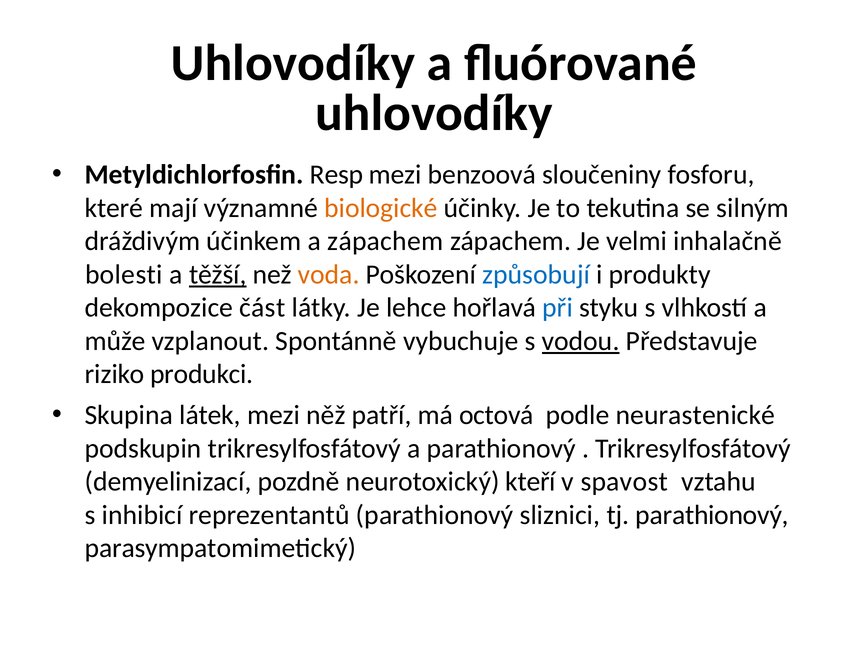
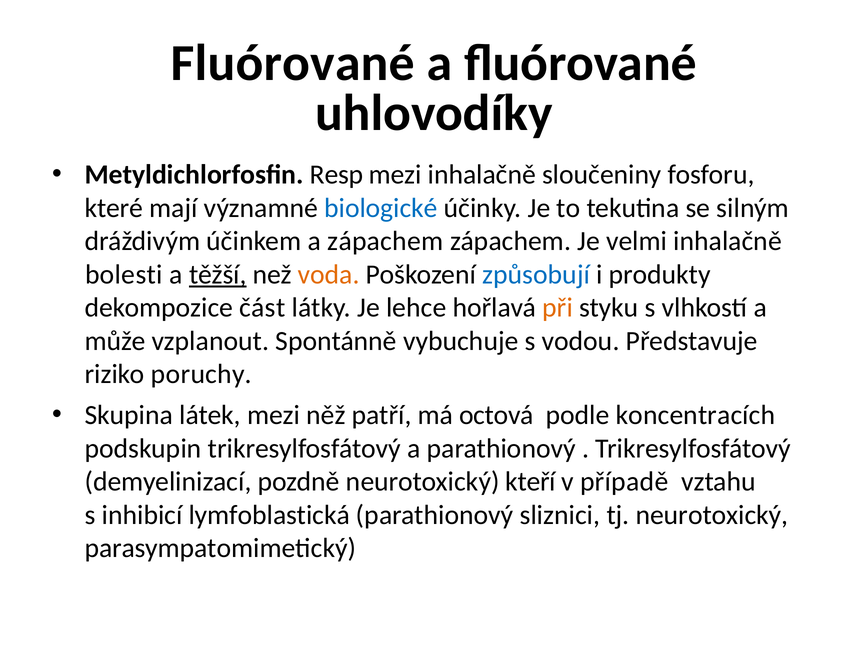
Uhlovodíky: Uhlovodíky -> Fluórované (293, 63)
mezi benzoová: benzoová -> inhalačně (482, 175)
biologické colour: orange -> blue (381, 208)
při colour: blue -> orange (558, 308)
vodou underline: present -> none (581, 341)
produkci: produkci -> poruchy (201, 374)
neurastenické: neurastenické -> koncentracích (695, 415)
spavost: spavost -> případě (624, 482)
reprezentantů: reprezentantů -> lymfoblastická (269, 515)
tj parathionový: parathionový -> neurotoxický (712, 515)
